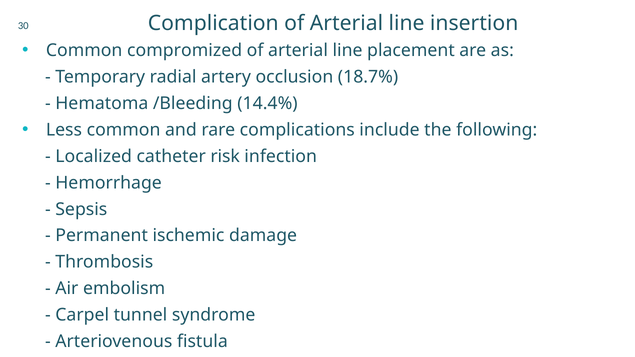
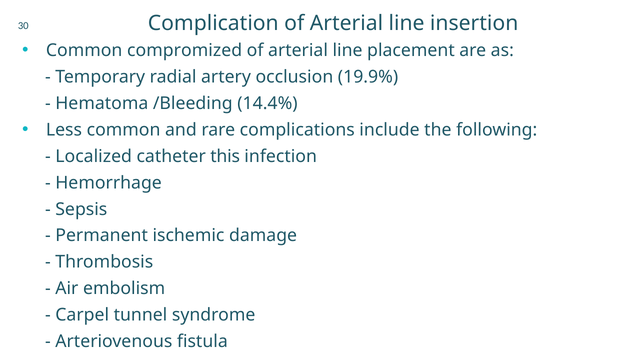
18.7%: 18.7% -> 19.9% (368, 77)
risk: risk -> this (225, 156)
